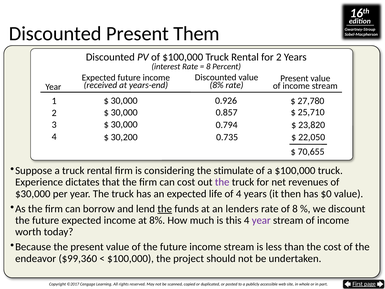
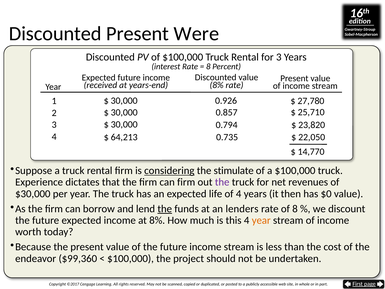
Them: Them -> Were (196, 34)
for 2: 2 -> 3 (279, 57)
30,200: 30,200 -> 64,213 (124, 137)
70,655: 70,655 -> 14,770 (311, 152)
considering underline: none -> present (169, 170)
can cost: cost -> firm (186, 182)
year colour: purple -> orange (261, 220)
